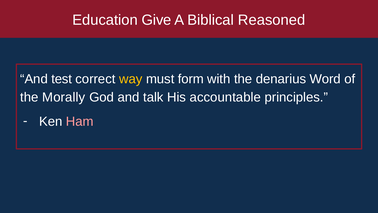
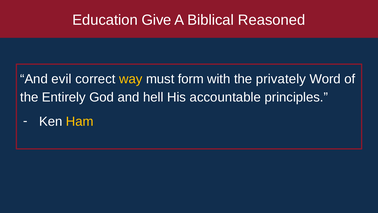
test: test -> evil (62, 79)
denarius: denarius -> privately (281, 79)
Morally: Morally -> Entirely (64, 97)
talk: talk -> hell (153, 97)
Ham colour: pink -> yellow (80, 121)
